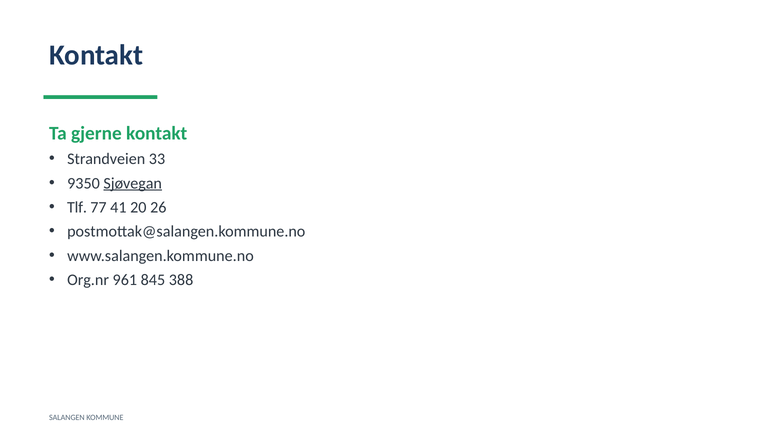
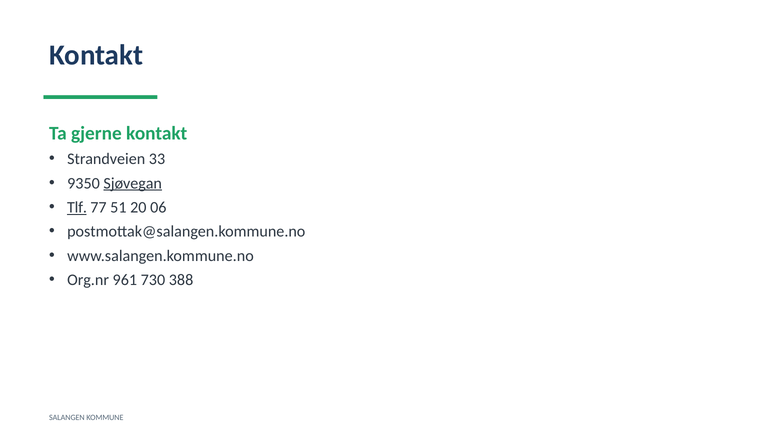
Tlf underline: none -> present (77, 207)
41: 41 -> 51 (118, 207)
26: 26 -> 06 (158, 207)
845: 845 -> 730 (153, 279)
